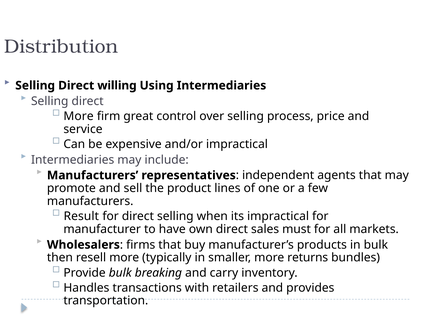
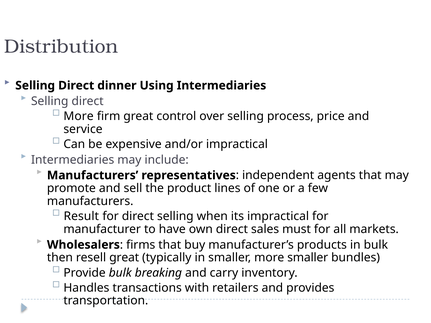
willing: willing -> dinner (117, 86)
resell more: more -> great (124, 258)
more returns: returns -> smaller (308, 258)
